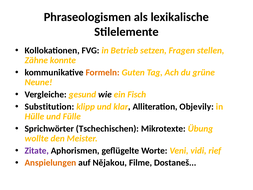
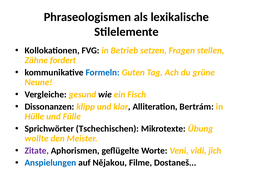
konnte: konnte -> fordert (63, 60)
Formeln colour: orange -> blue (103, 72)
Substitution: Substitution -> Dissonanzen (49, 106)
Objevily: Objevily -> Bertrám (197, 106)
rief: rief -> jich (215, 150)
Anspielungen colour: orange -> blue (50, 163)
